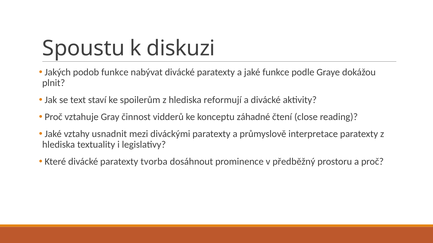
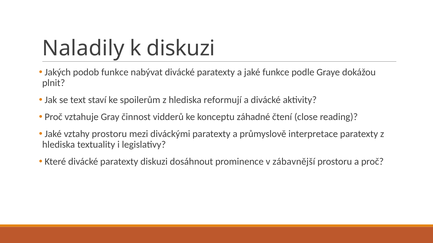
Spoustu: Spoustu -> Naladily (83, 49)
vztahy usnadnit: usnadnit -> prostoru (109, 134)
paratexty tvorba: tvorba -> diskuzi (154, 162)
předběžný: předběžný -> zábavnější (294, 162)
